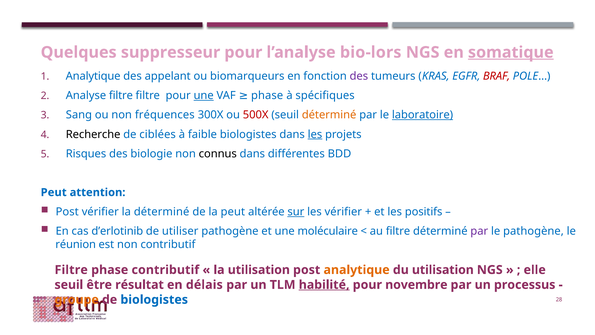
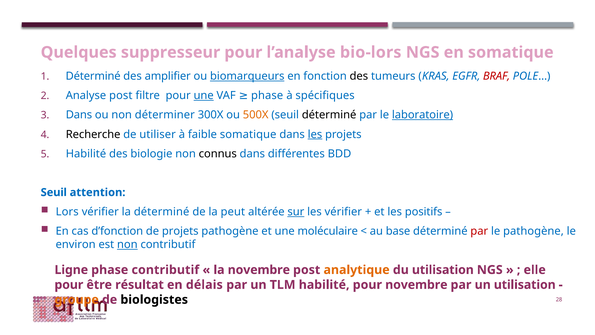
somatique underline: present -> none (511, 52)
Analytique: Analytique -> Déterminé (93, 76)
appelant: appelant -> amplifier (168, 76)
biomarqueurs underline: none -> present (247, 76)
des colour: purple -> black (359, 76)
Analyse filtre: filtre -> post (121, 96)
Sang: Sang -> Dans (79, 115)
fréquences: fréquences -> déterminer (165, 115)
500X colour: red -> orange (256, 115)
déterminé colour: orange -> black (329, 115)
ciblées: ciblées -> utiliser (158, 134)
faible biologistes: biologistes -> somatique (248, 134)
Risques: Risques -> Habilité (86, 154)
Peut: Peut -> Seuil (54, 192)
Post: Post -> Lors (67, 212)
d’erlotinib: d’erlotinib -> d’fonction (117, 231)
de utiliser: utiliser -> projets (180, 231)
au filtre: filtre -> base (398, 231)
par colour: purple -> red (479, 231)
réunion: réunion -> environ (76, 244)
non underline: none -> present (127, 244)
Filtre: Filtre -> Ligne (71, 270)
la utilisation: utilisation -> novembre (259, 270)
seuil: seuil -> pour (69, 285)
habilité underline: present -> none (324, 285)
un processus: processus -> utilisation (525, 285)
biologistes colour: blue -> black (154, 299)
